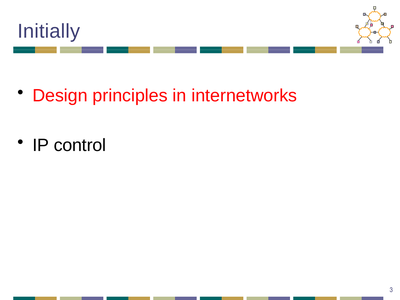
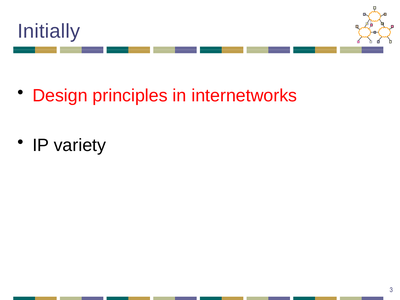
control: control -> variety (80, 145)
